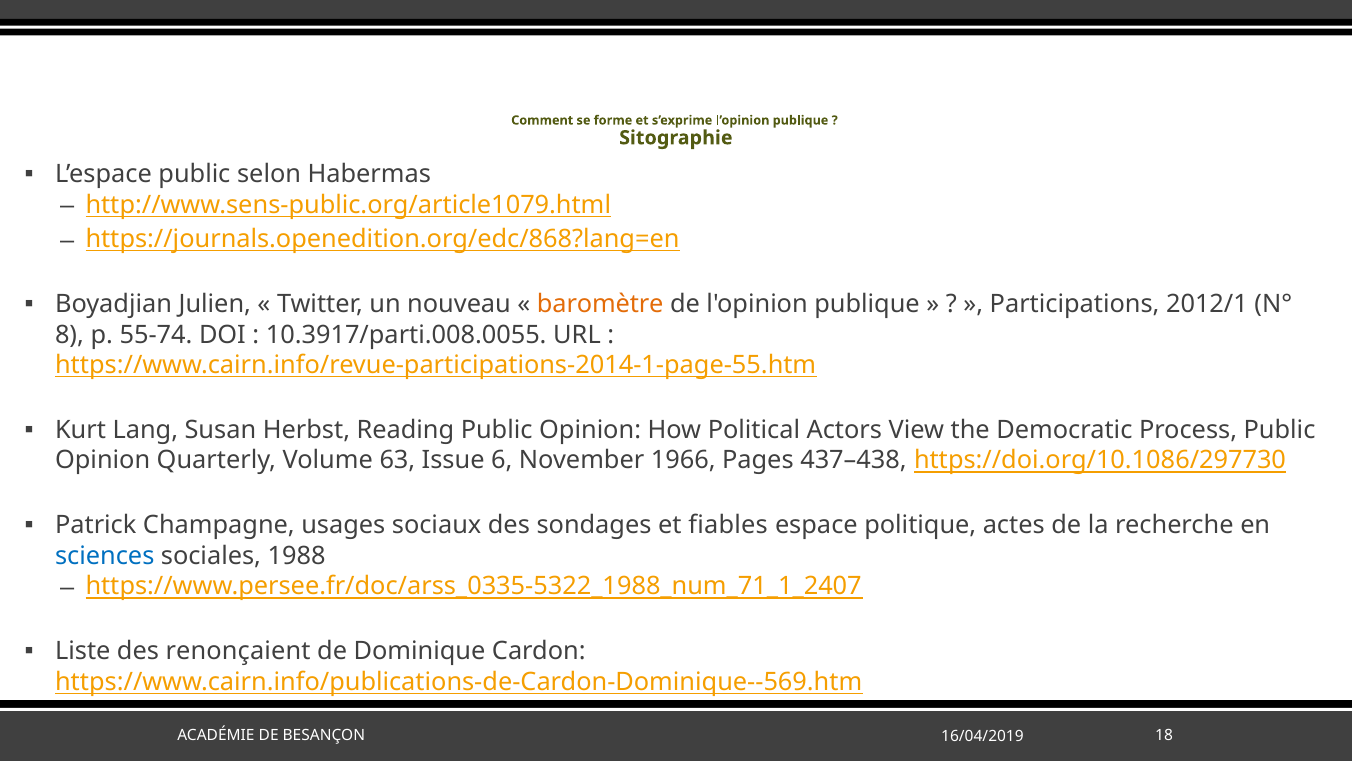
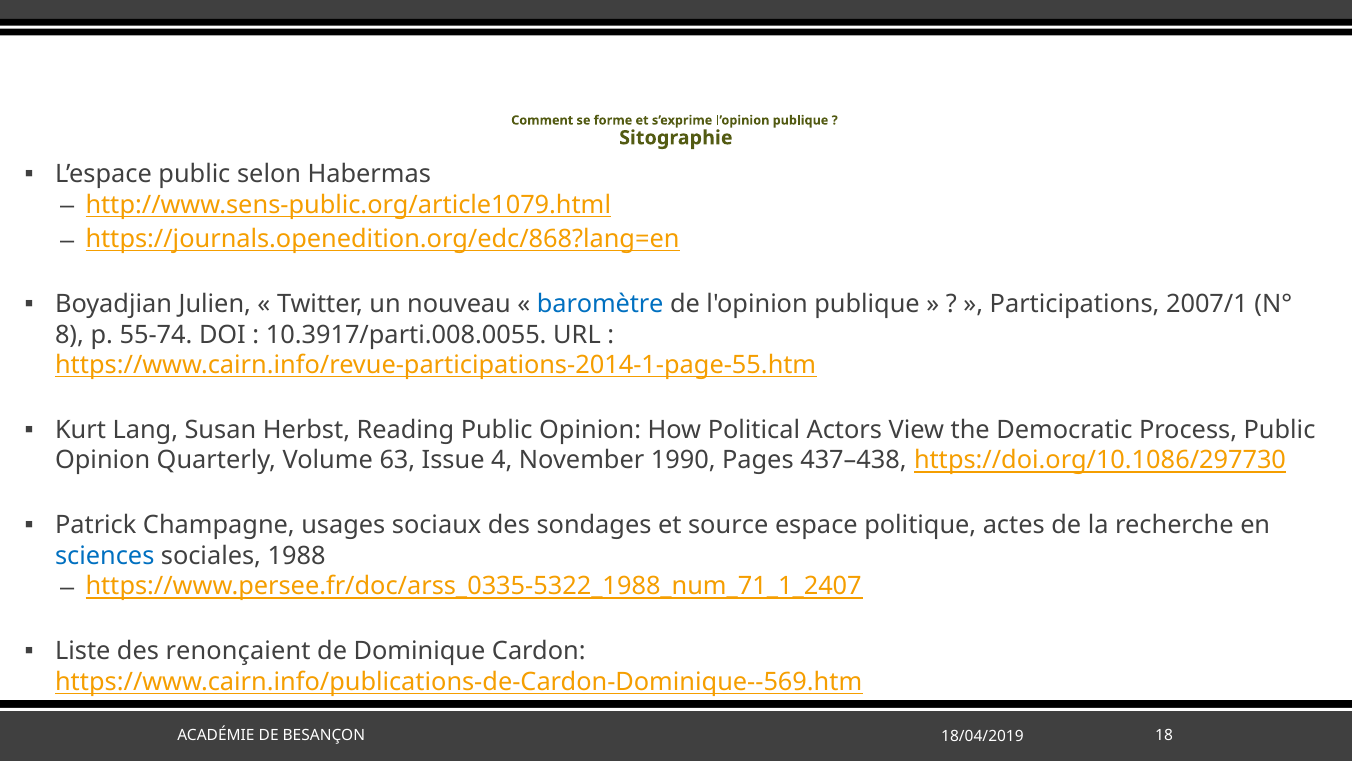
baromètre colour: orange -> blue (600, 304)
2012/1: 2012/1 -> 2007/1 (1207, 304)
6: 6 -> 4 (502, 460)
1966: 1966 -> 1990 (683, 460)
fiables: fiables -> source (728, 525)
16/04/2019: 16/04/2019 -> 18/04/2019 (982, 737)
